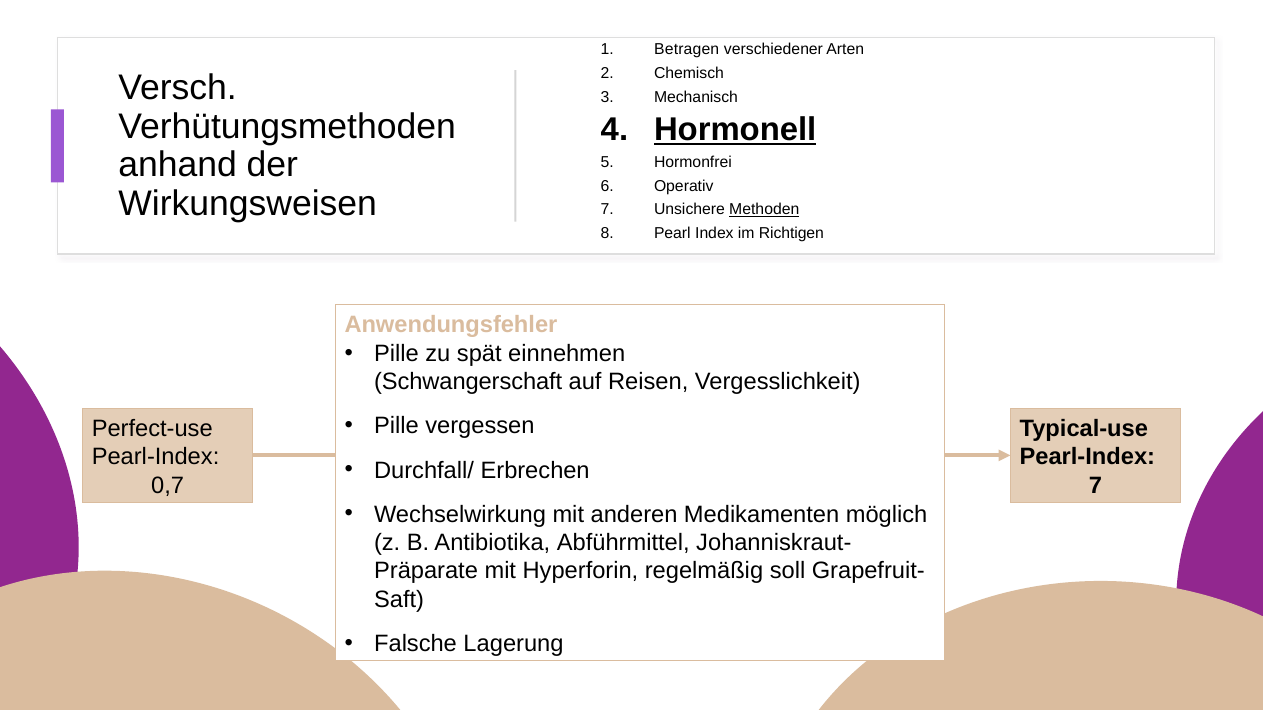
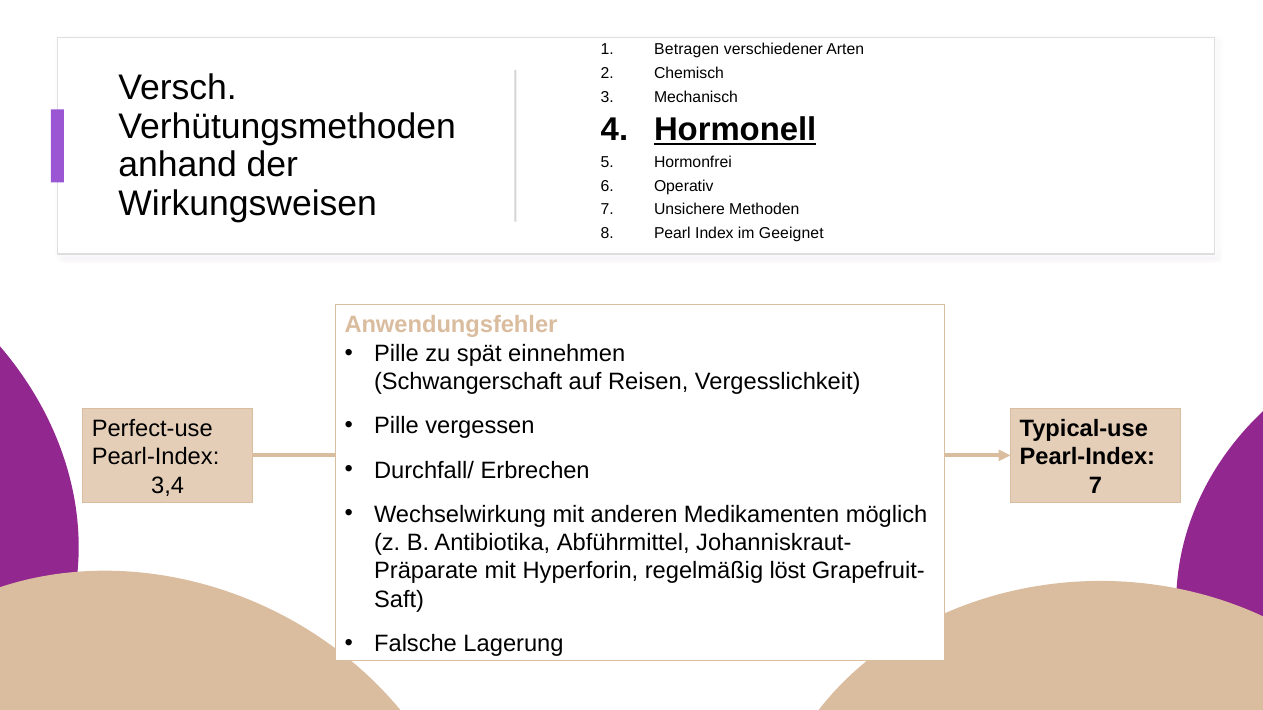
Methoden underline: present -> none (764, 210)
Richtigen: Richtigen -> Geeignet (791, 233)
0,7: 0,7 -> 3,4 (168, 486)
soll: soll -> löst (788, 572)
